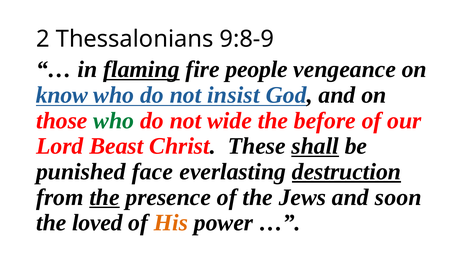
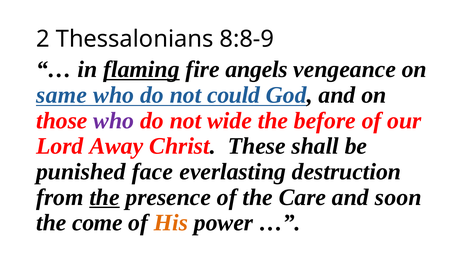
9:8-9: 9:8-9 -> 8:8-9 (247, 39)
people: people -> angels (257, 70)
know: know -> same (62, 95)
insist: insist -> could (234, 95)
who colour: green -> purple (114, 121)
Beast: Beast -> Away (116, 146)
shall underline: present -> none (315, 146)
destruction underline: present -> none (347, 172)
Jews: Jews -> Care (302, 198)
loved: loved -> come (97, 223)
